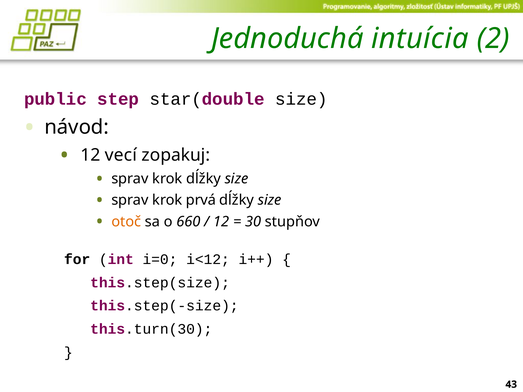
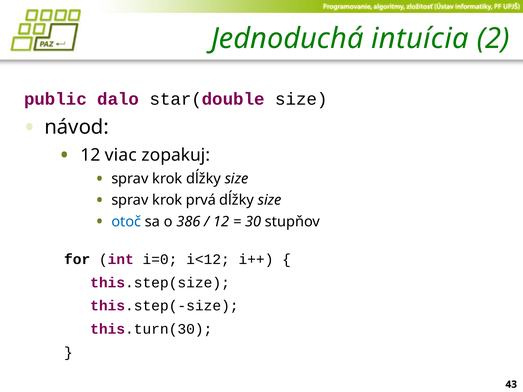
step: step -> dalo (118, 99)
vecí: vecí -> viac (121, 155)
otoč colour: orange -> blue (126, 222)
660: 660 -> 386 (189, 222)
